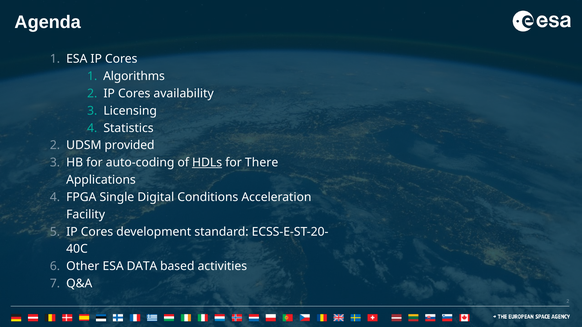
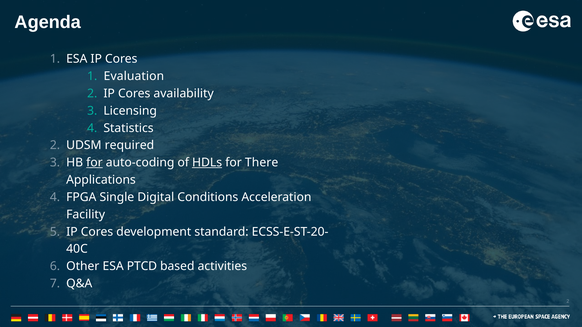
Algorithms: Algorithms -> Evaluation (134, 76)
provided: provided -> required (129, 145)
for underline: none -> present (94, 162)
DATA: DATA -> PTCD (142, 266)
